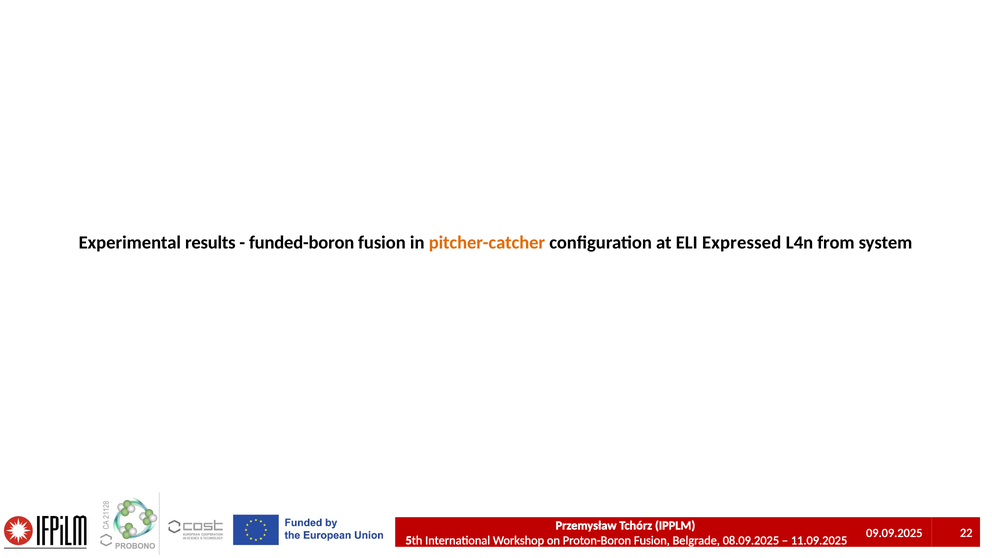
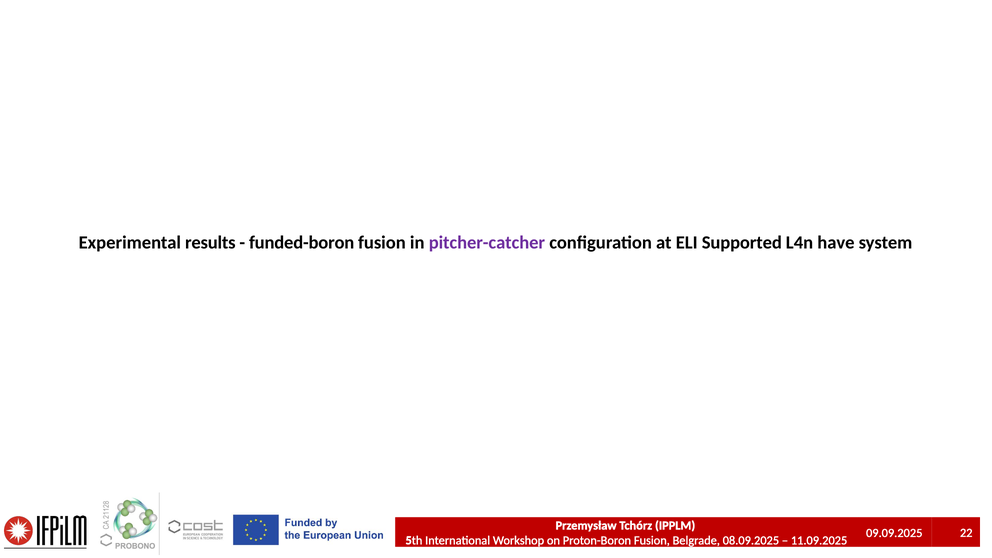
pitcher-catcher colour: orange -> purple (487, 243)
Expressed: Expressed -> Supported (742, 243)
from: from -> have (836, 243)
